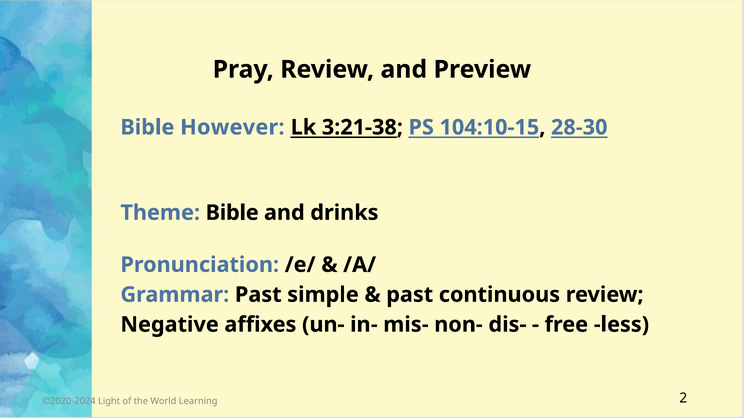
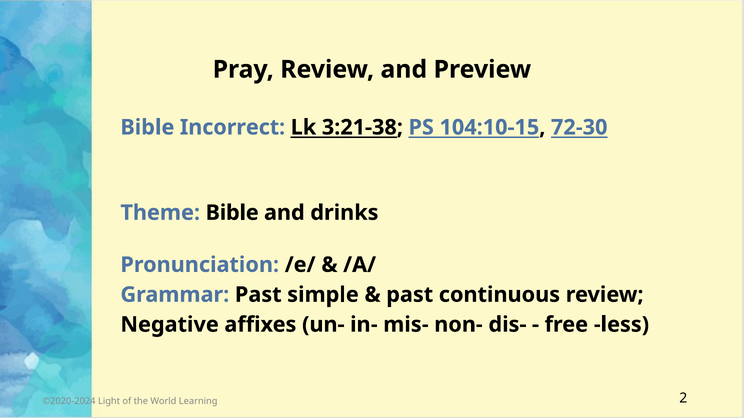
However: However -> Incorrect (233, 127)
28-30: 28-30 -> 72-30 (579, 127)
